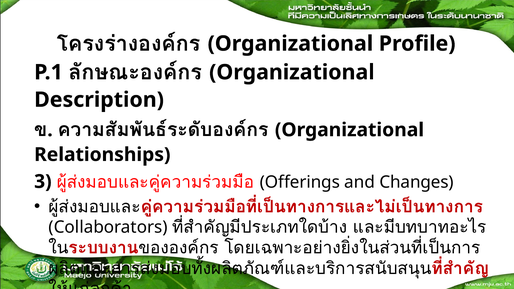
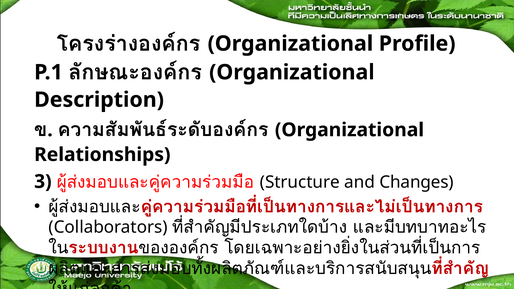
Offerings: Offerings -> Structure (300, 182)
